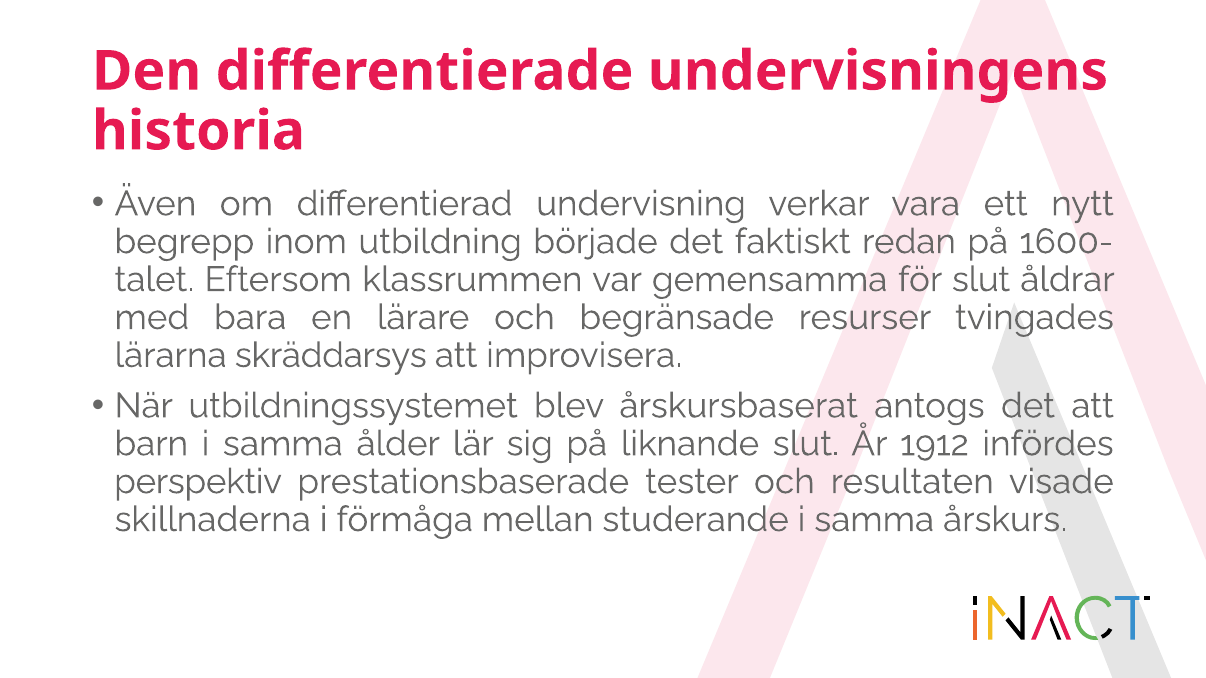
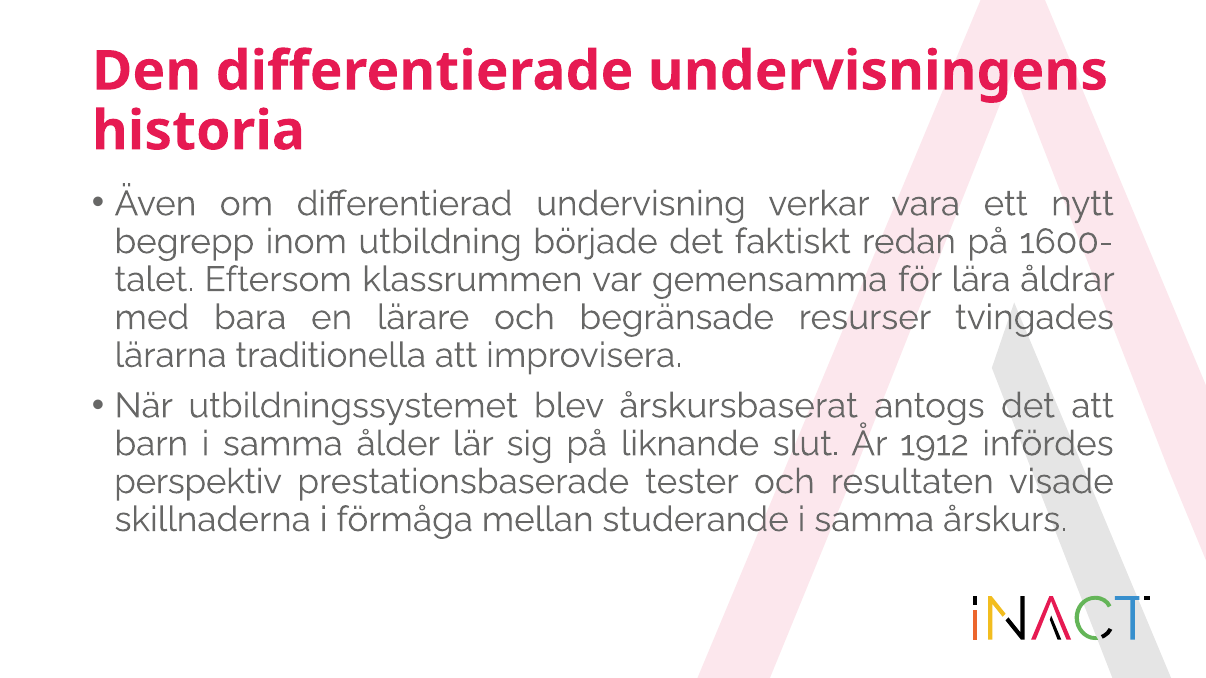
för slut: slut -> lära (981, 280)
skräddarsys: skräddarsys -> traditionella (331, 356)
